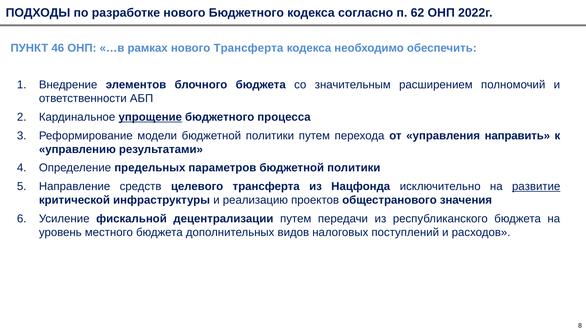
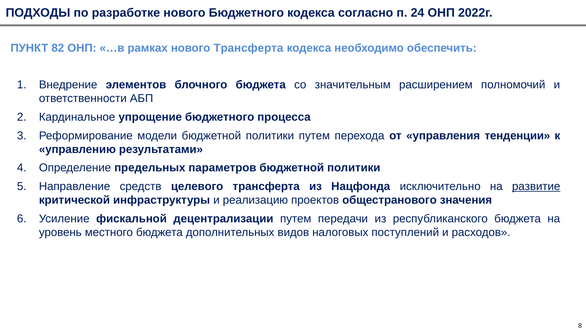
62: 62 -> 24 (417, 13)
46: 46 -> 82 (58, 48)
упрощение underline: present -> none (150, 117)
направить: направить -> тенденции (517, 135)
